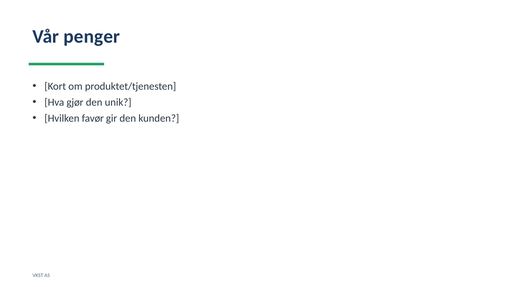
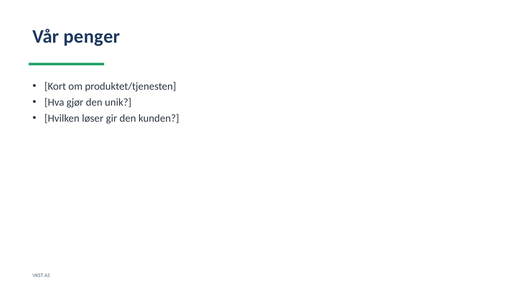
favør: favør -> løser (93, 119)
